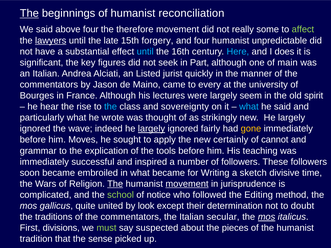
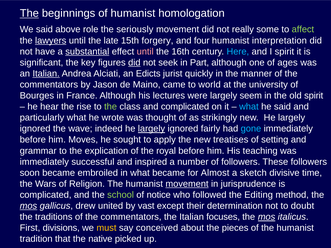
reconciliation: reconciliation -> homologation (192, 13)
above four: four -> role (91, 29)
therefore: therefore -> seriously (135, 29)
unpredictable: unpredictable -> interpretation (279, 41)
substantial underline: none -> present (87, 52)
until colour: light blue -> pink (145, 52)
I does: does -> spirit (284, 52)
did underline: none -> present (134, 63)
main: main -> ages (288, 63)
Italian underline: none -> present (46, 74)
Listed: Listed -> Edicts (148, 74)
every: every -> world (210, 85)
the colour: light blue -> light green (111, 107)
and sovereignty: sovereignty -> complicated (185, 107)
gone colour: yellow -> light blue (251, 129)
certainly: certainly -> treatises (231, 140)
cannot: cannot -> setting (275, 140)
tools: tools -> royal (166, 151)
Writing: Writing -> Almost (215, 173)
The underline: present -> none (115, 184)
mos underline: none -> present (28, 206)
quite: quite -> drew (85, 206)
look: look -> vast (146, 206)
secular: secular -> focuses (223, 217)
must colour: light green -> yellow (106, 228)
suspected: suspected -> conceived (157, 228)
sense: sense -> native (100, 239)
